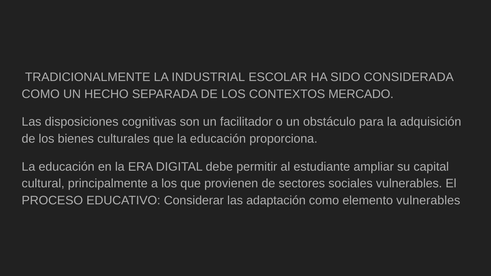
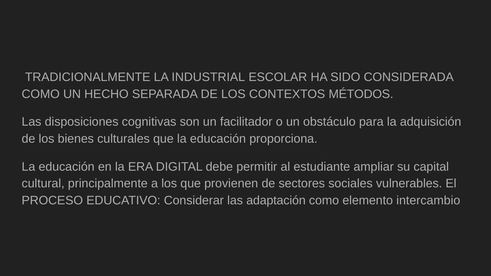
MERCADO: MERCADO -> MÉTODOS (361, 94)
elemento vulnerables: vulnerables -> intercambio (428, 201)
